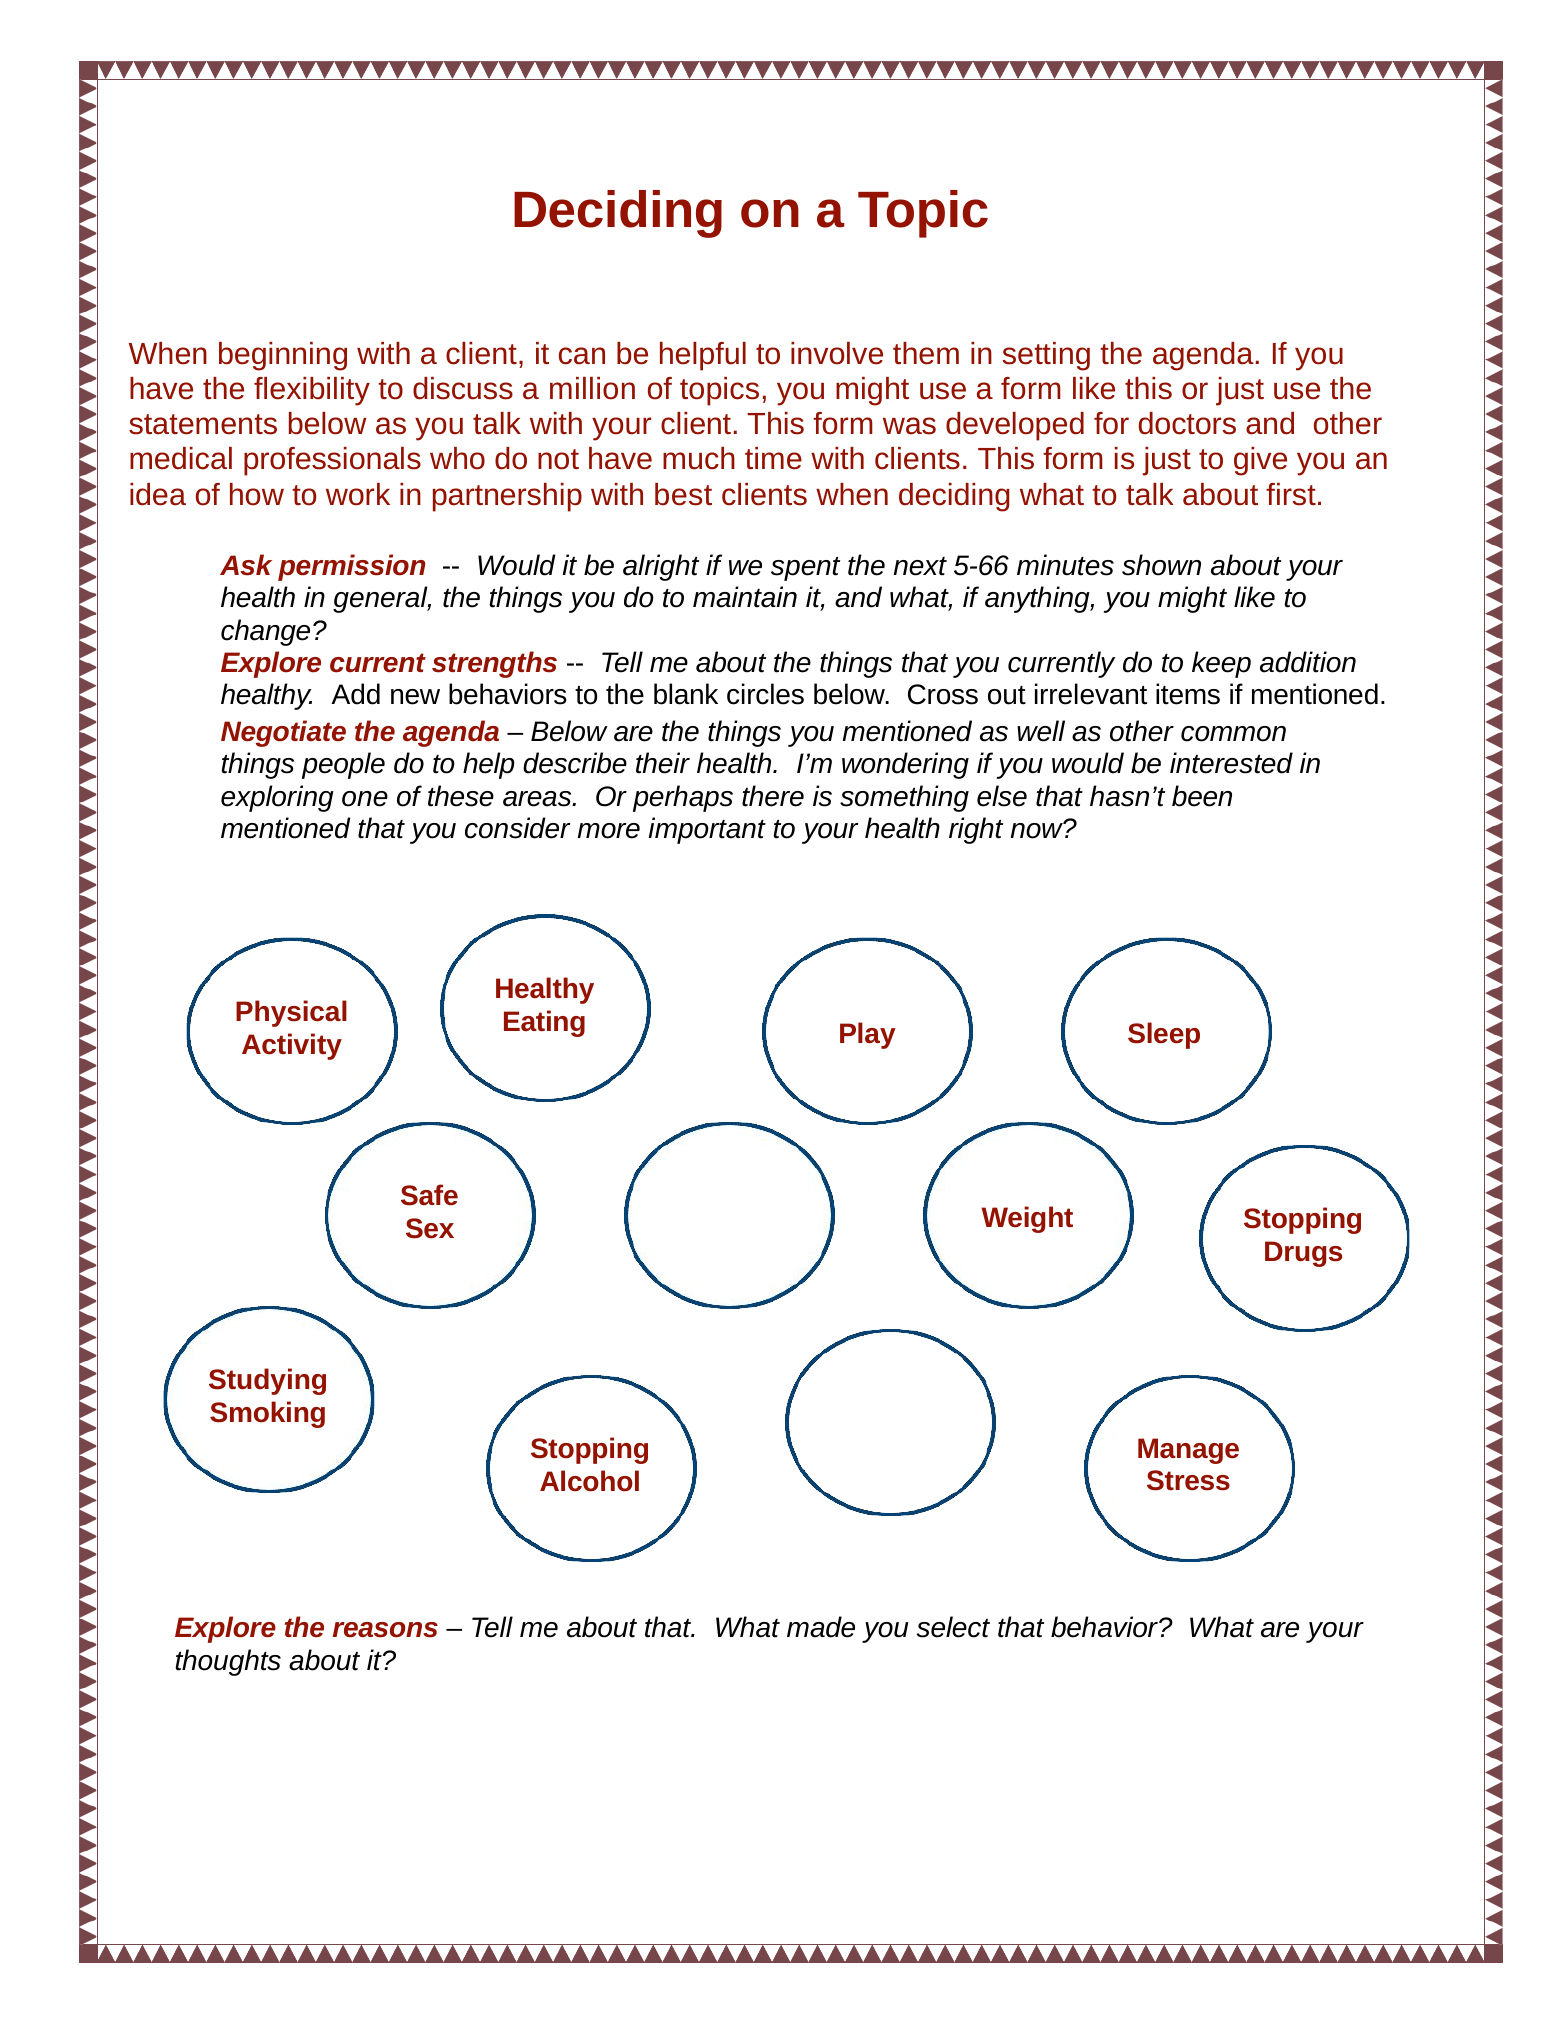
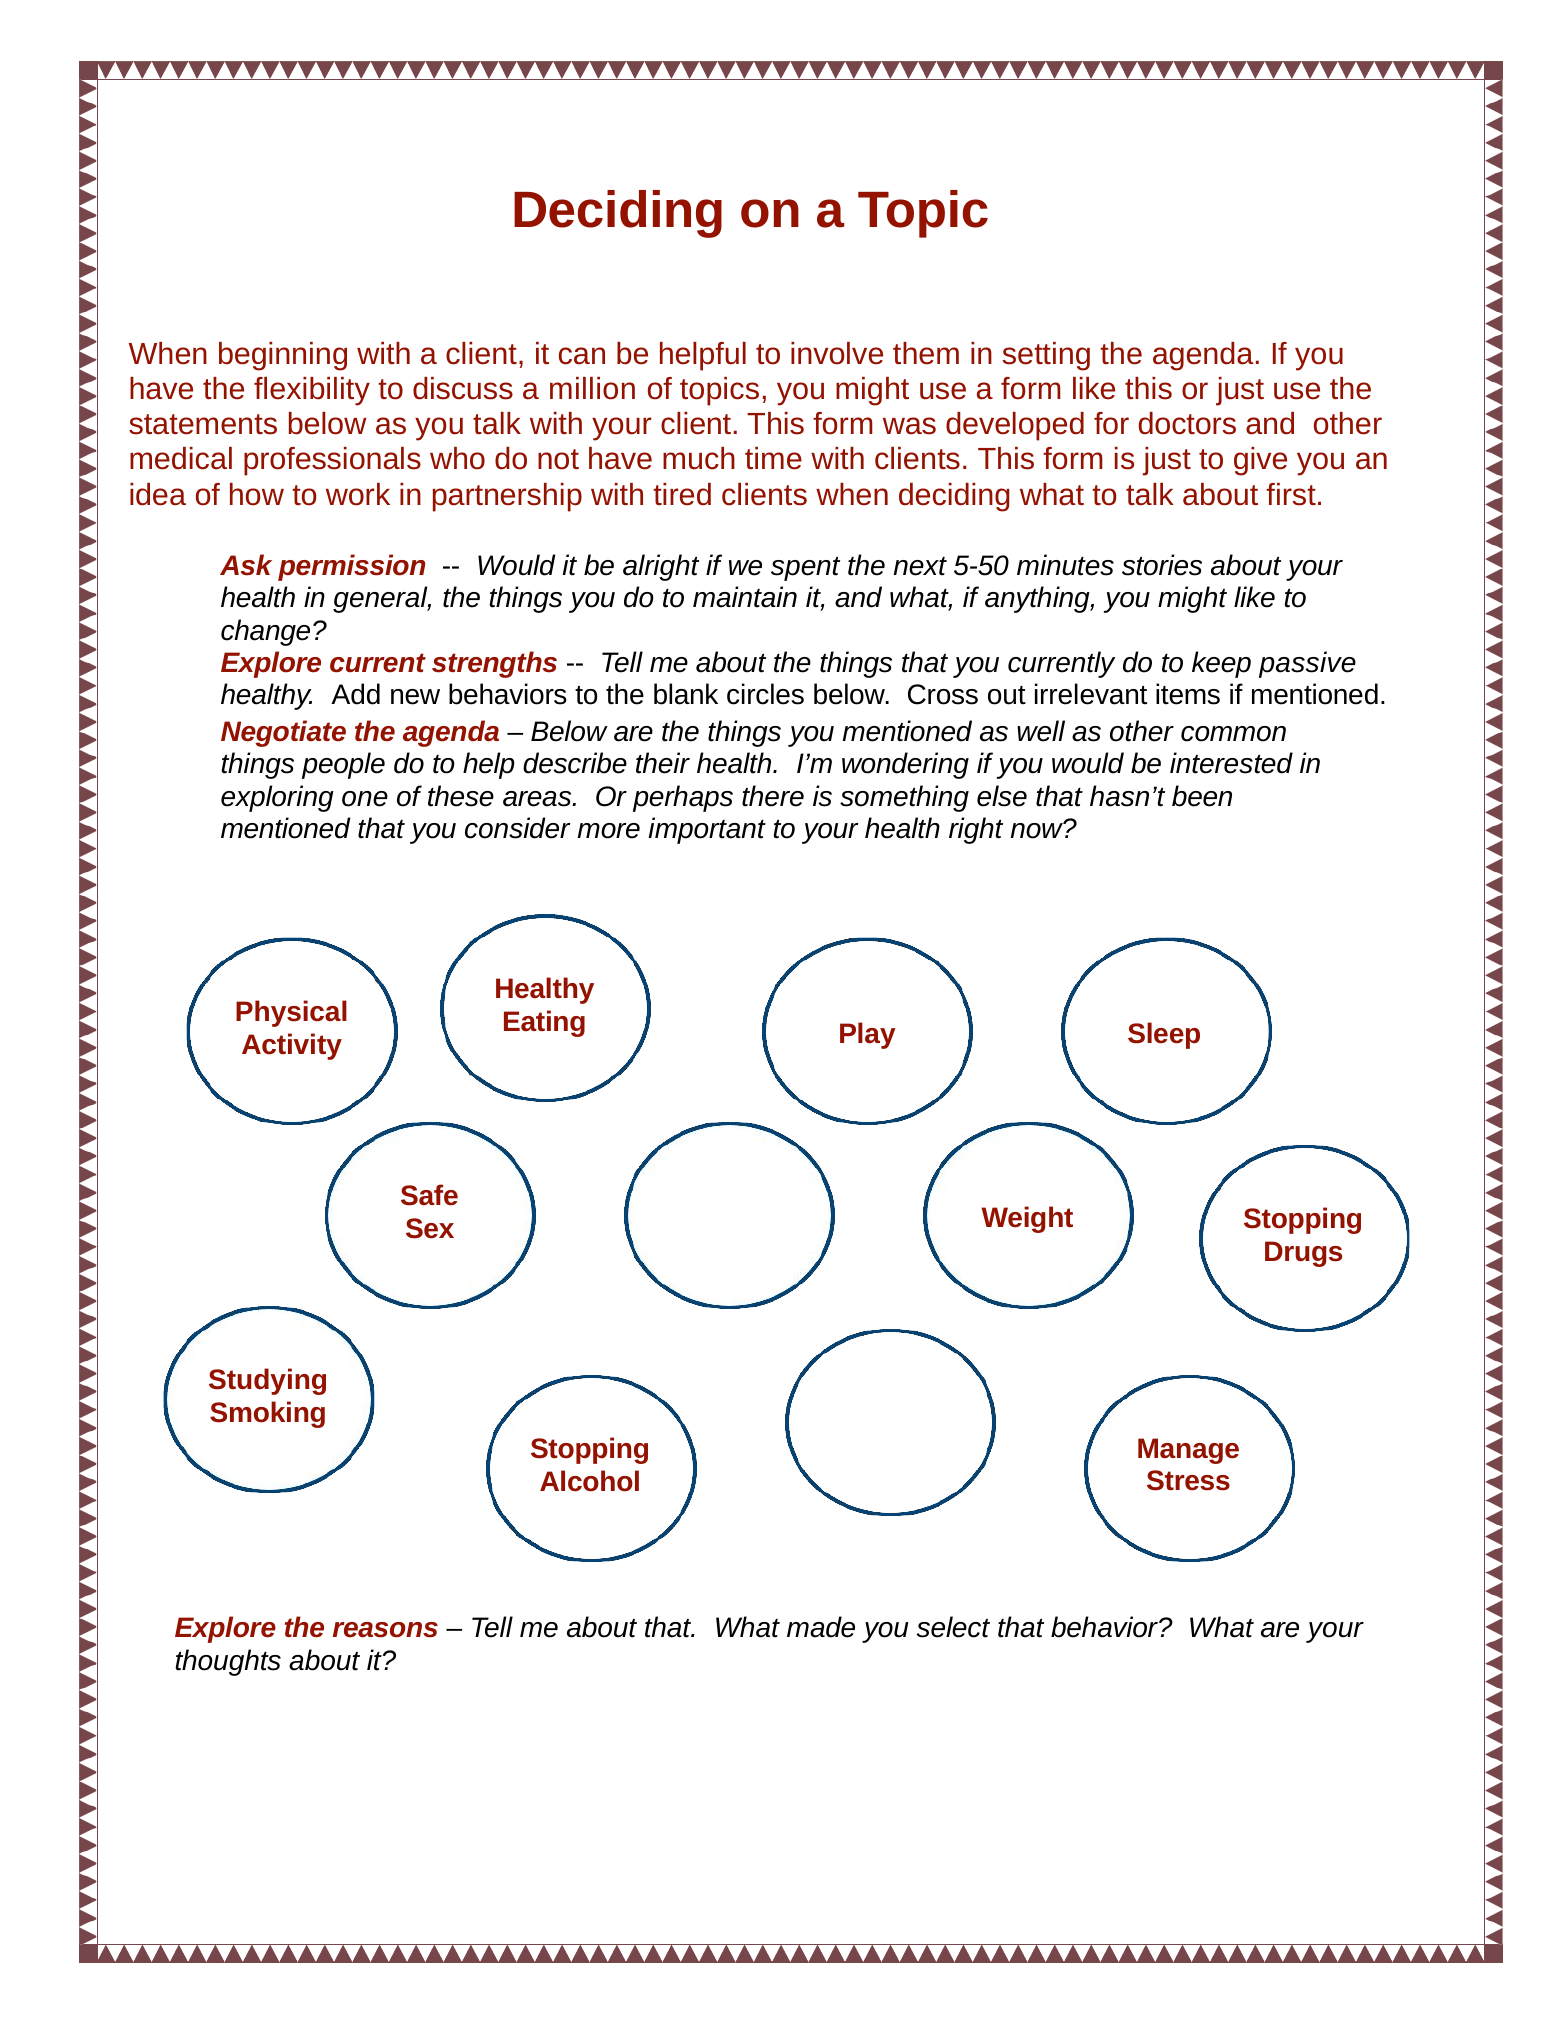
best: best -> tired (683, 495)
5-66: 5-66 -> 5-50 (981, 566)
shown: shown -> stories (1162, 566)
addition: addition -> passive (1308, 663)
